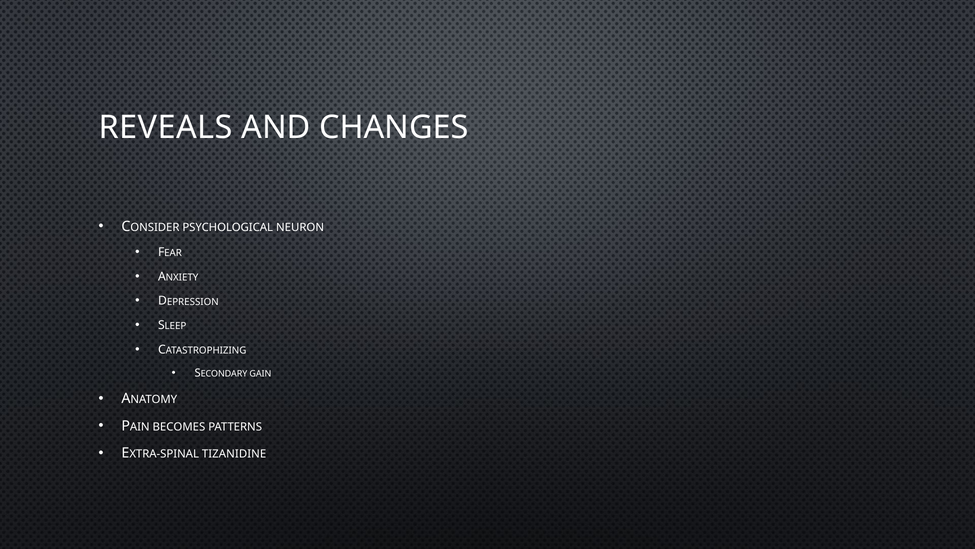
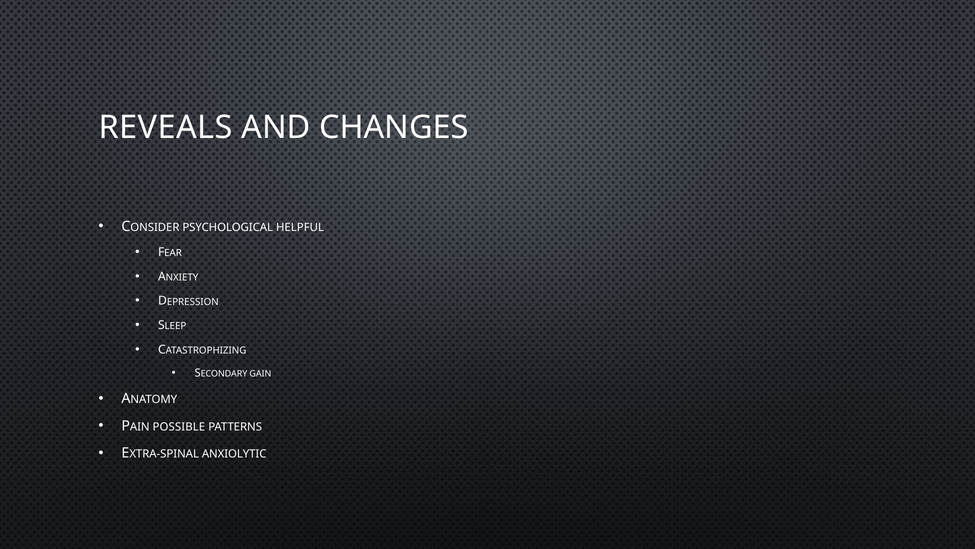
NEURON: NEURON -> HELPFUL (300, 227)
BECOMES: BECOMES -> POSSIBLE (179, 427)
TIZANIDINE: TIZANIDINE -> ANXIOLYTIC (234, 454)
